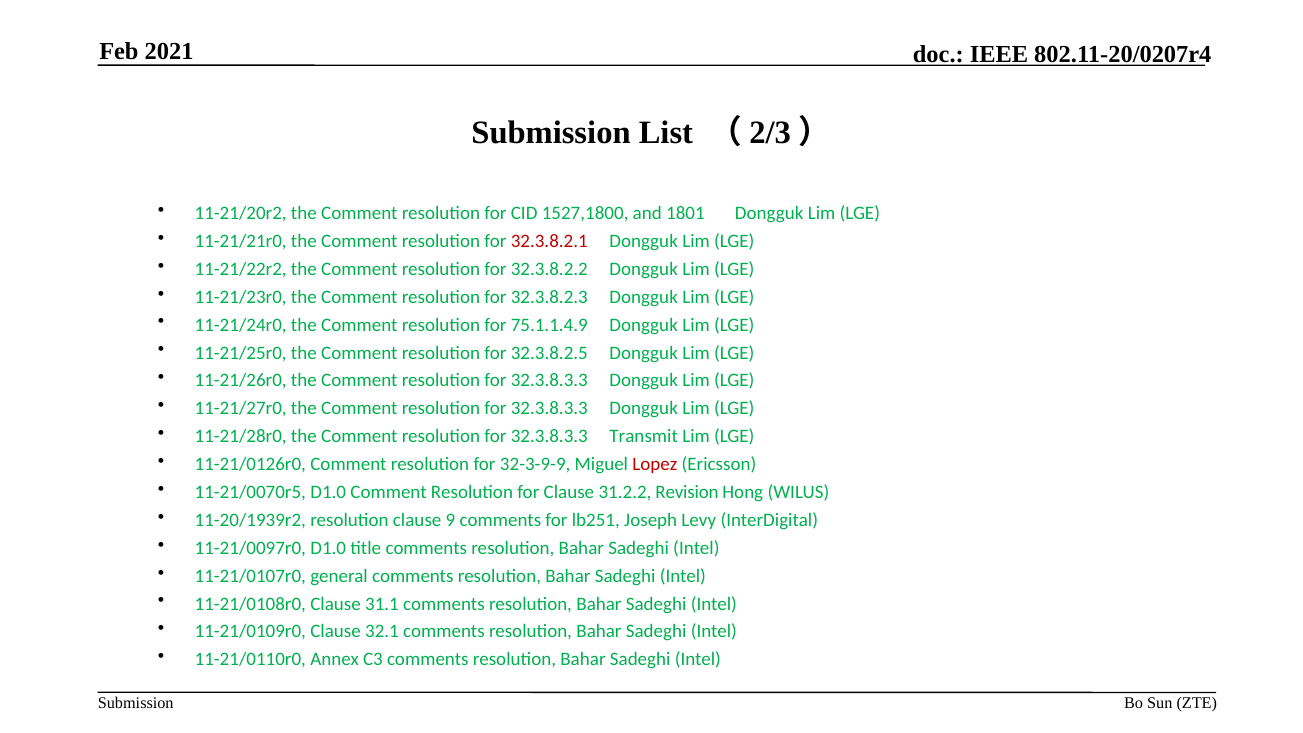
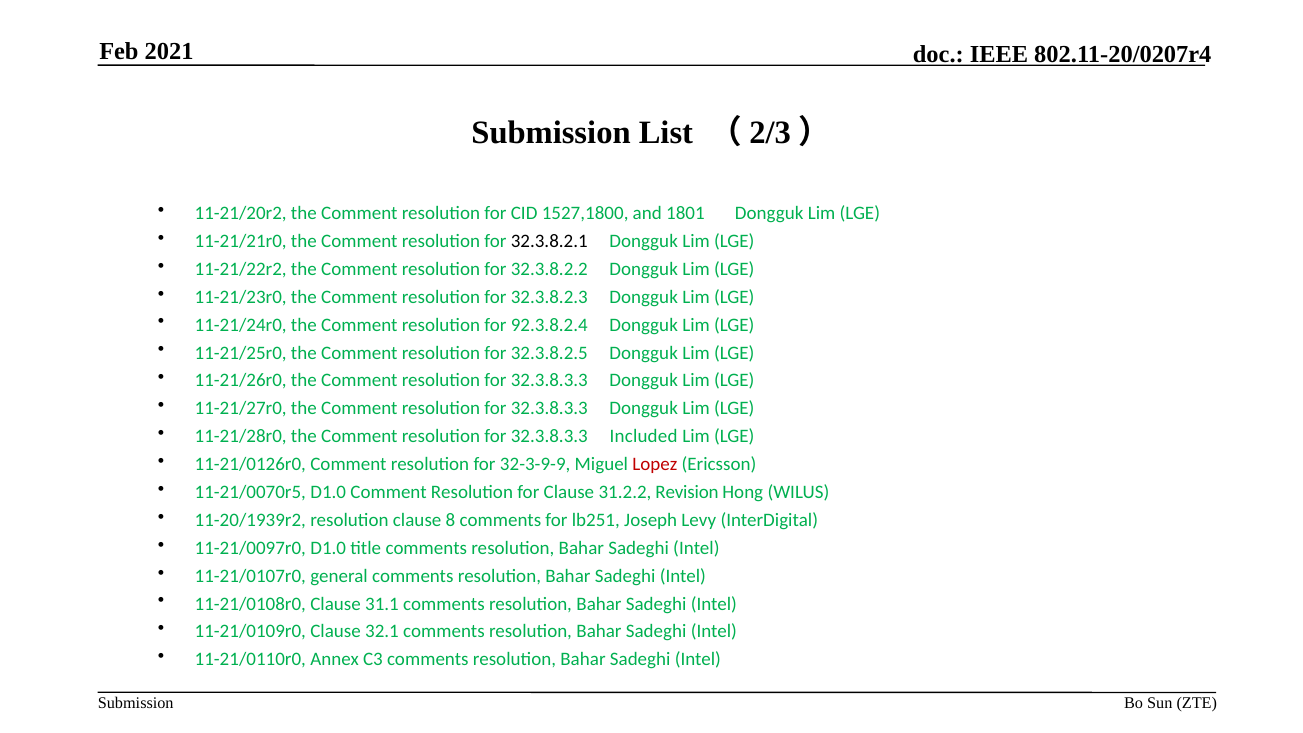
32.3.8.2.1 colour: red -> black (549, 241)
75.1.1.4.9: 75.1.1.4.9 -> 92.3.8.2.4 (549, 325)
Transmit: Transmit -> Included (644, 436)
9: 9 -> 8 (451, 520)
